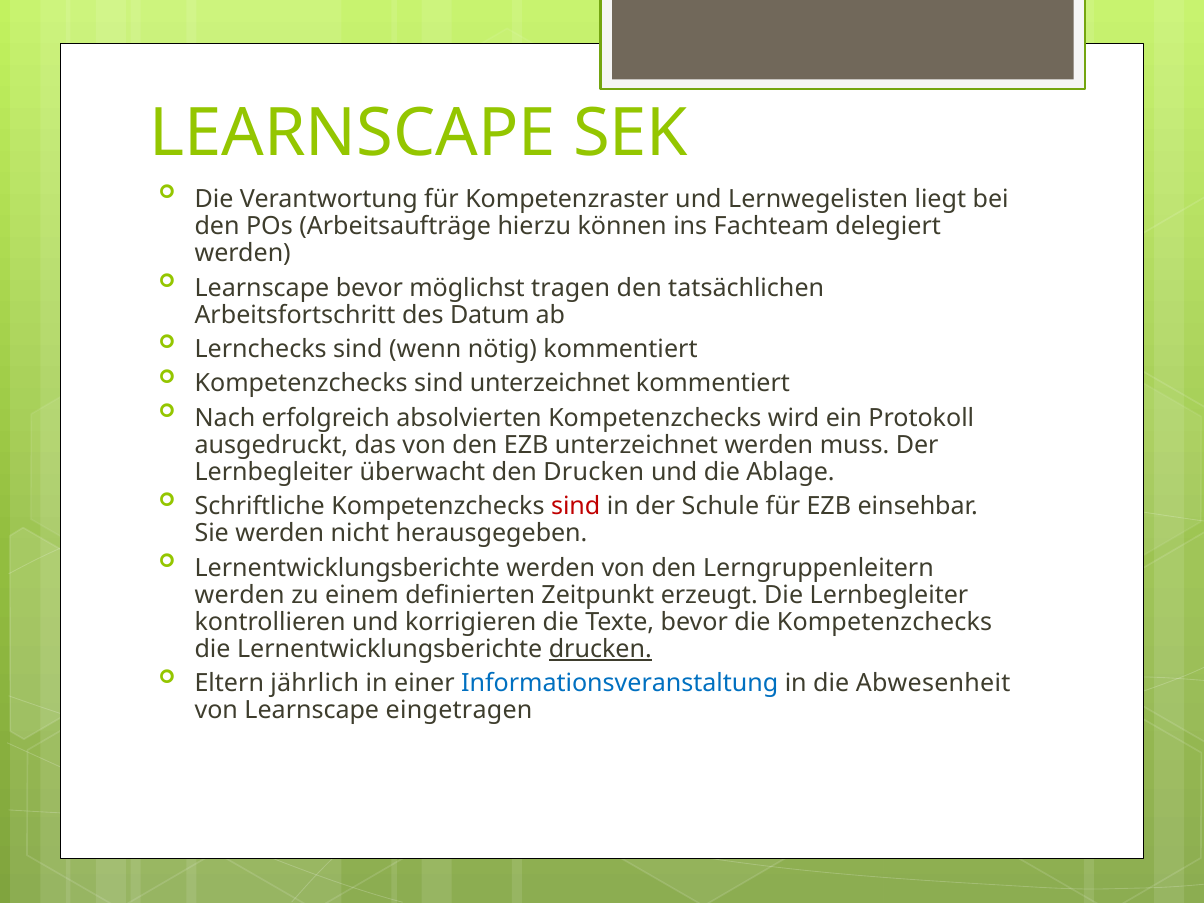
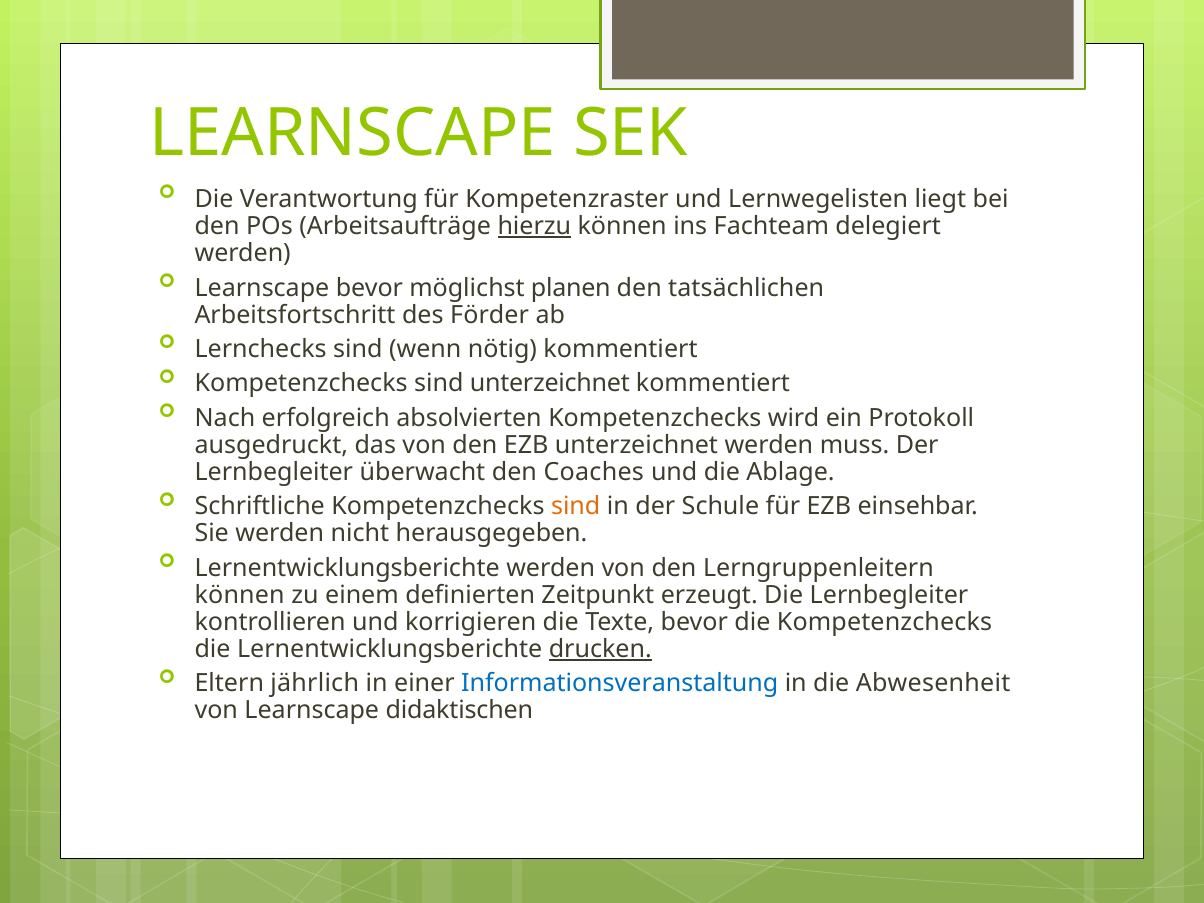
hierzu underline: none -> present (534, 226)
tragen: tragen -> planen (571, 288)
Datum: Datum -> Förder (490, 315)
den Drucken: Drucken -> Coaches (594, 472)
sind colour: red -> orange (576, 507)
werden: werden -> können (240, 595)
eingetragen: eingetragen -> didaktischen (459, 711)
